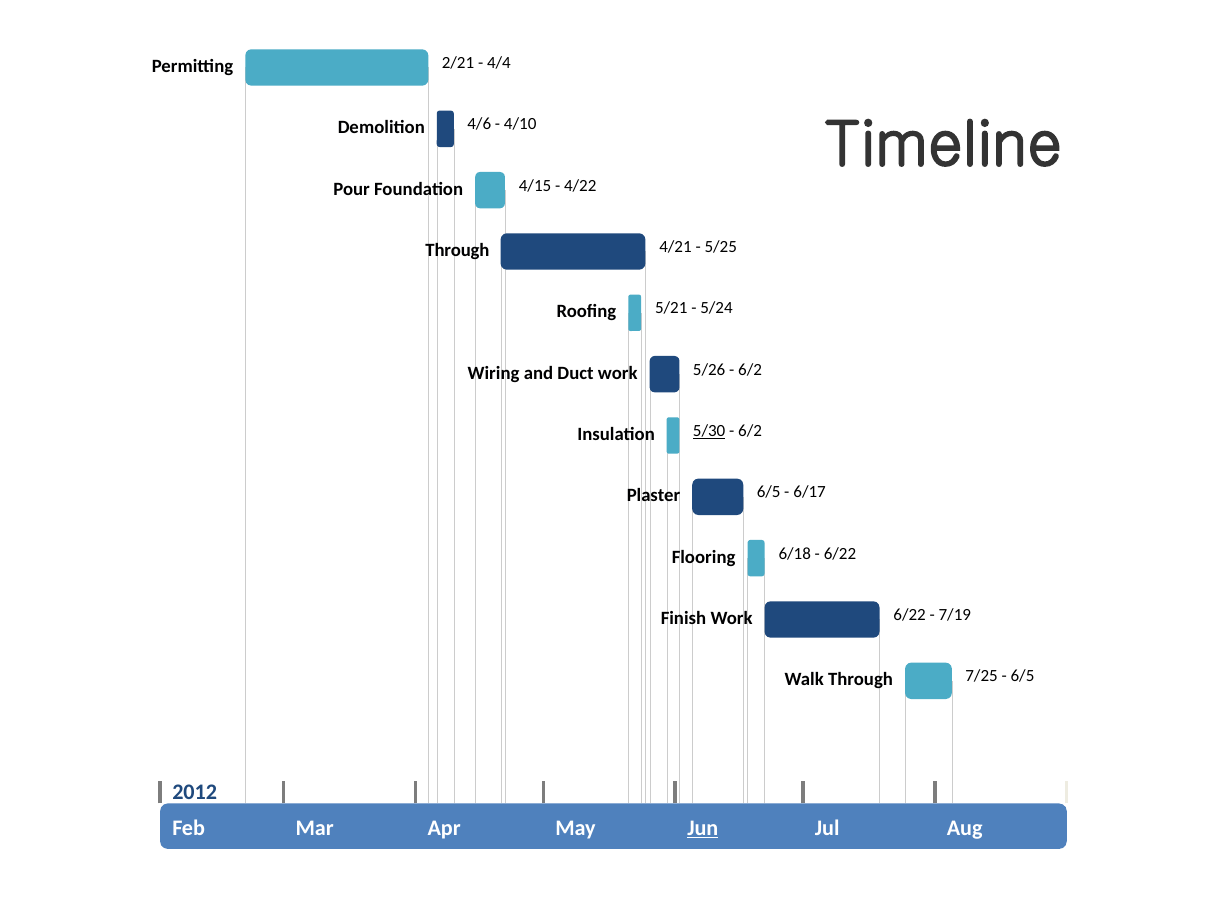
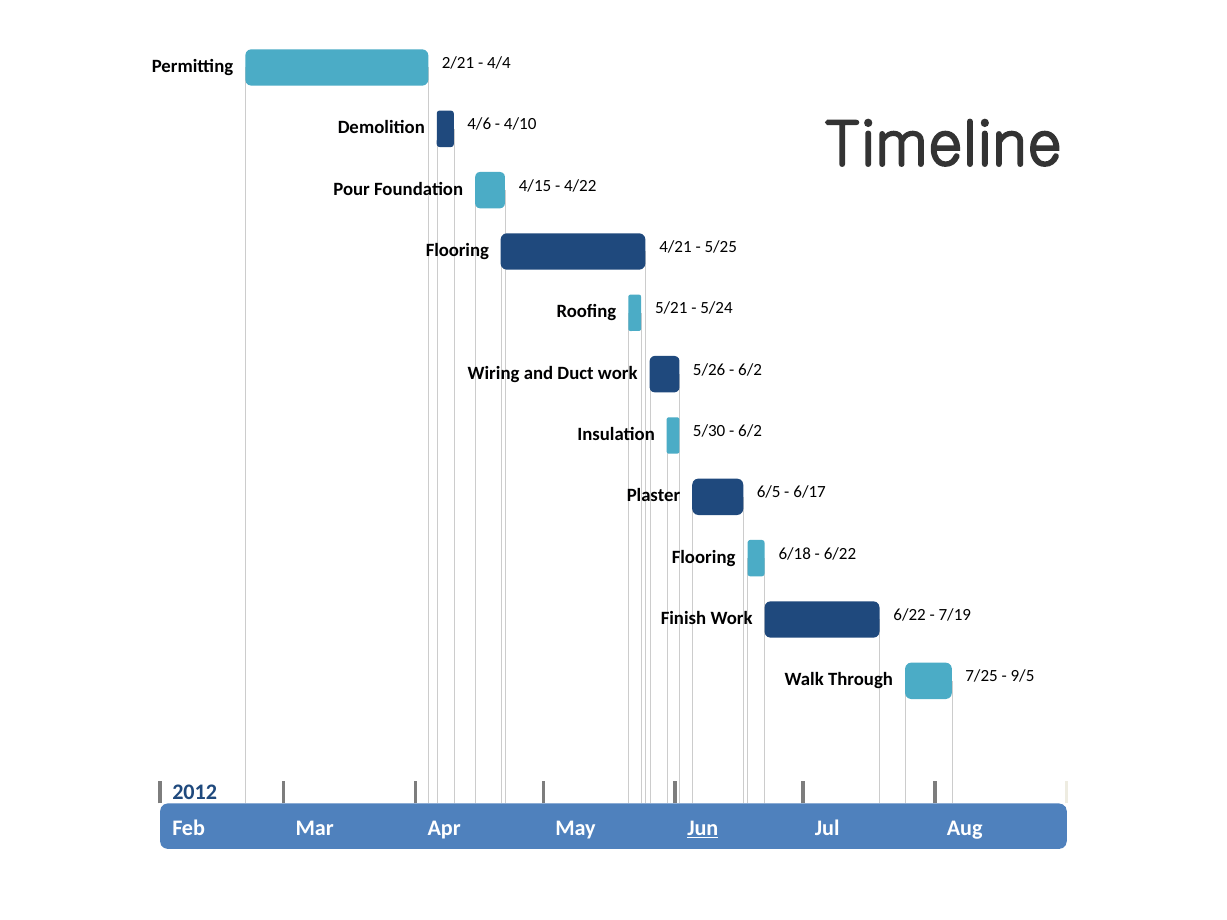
Through: Through -> Flooring (457, 250)
5/30 underline: present -> none (709, 431)
6/5: 6/5 -> 9/5 (1023, 676)
